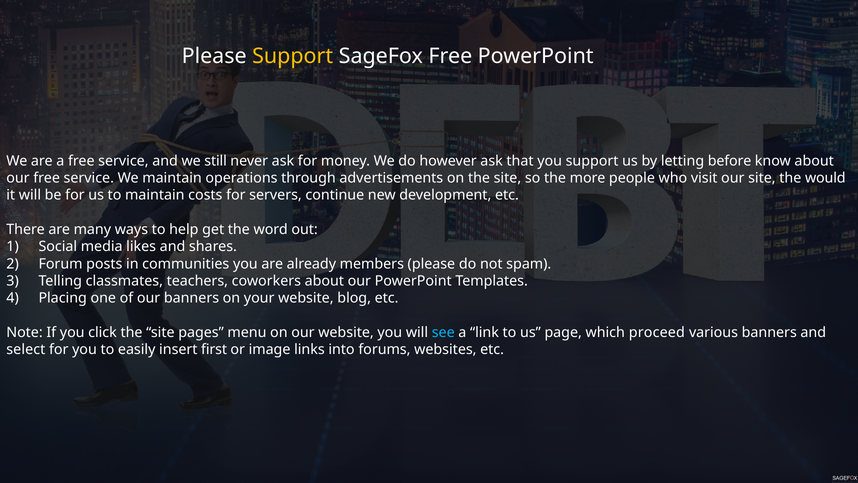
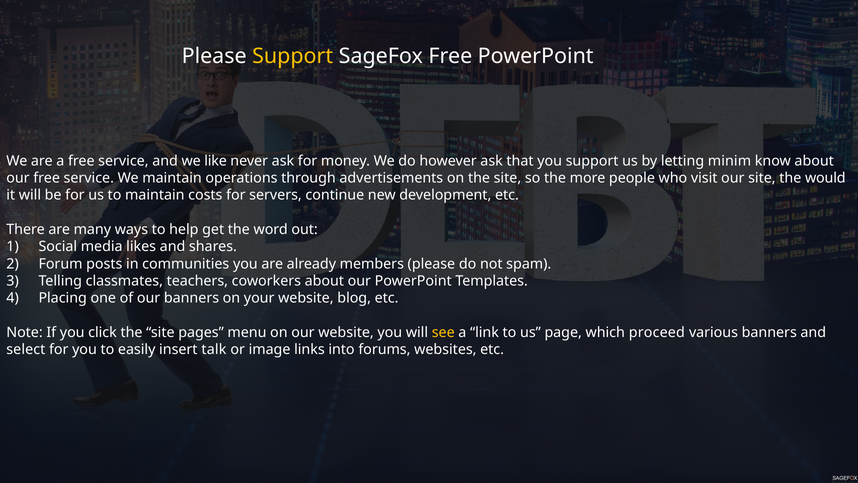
still: still -> like (216, 161)
before: before -> minim (729, 161)
see colour: light blue -> yellow (443, 332)
first: first -> talk (214, 349)
